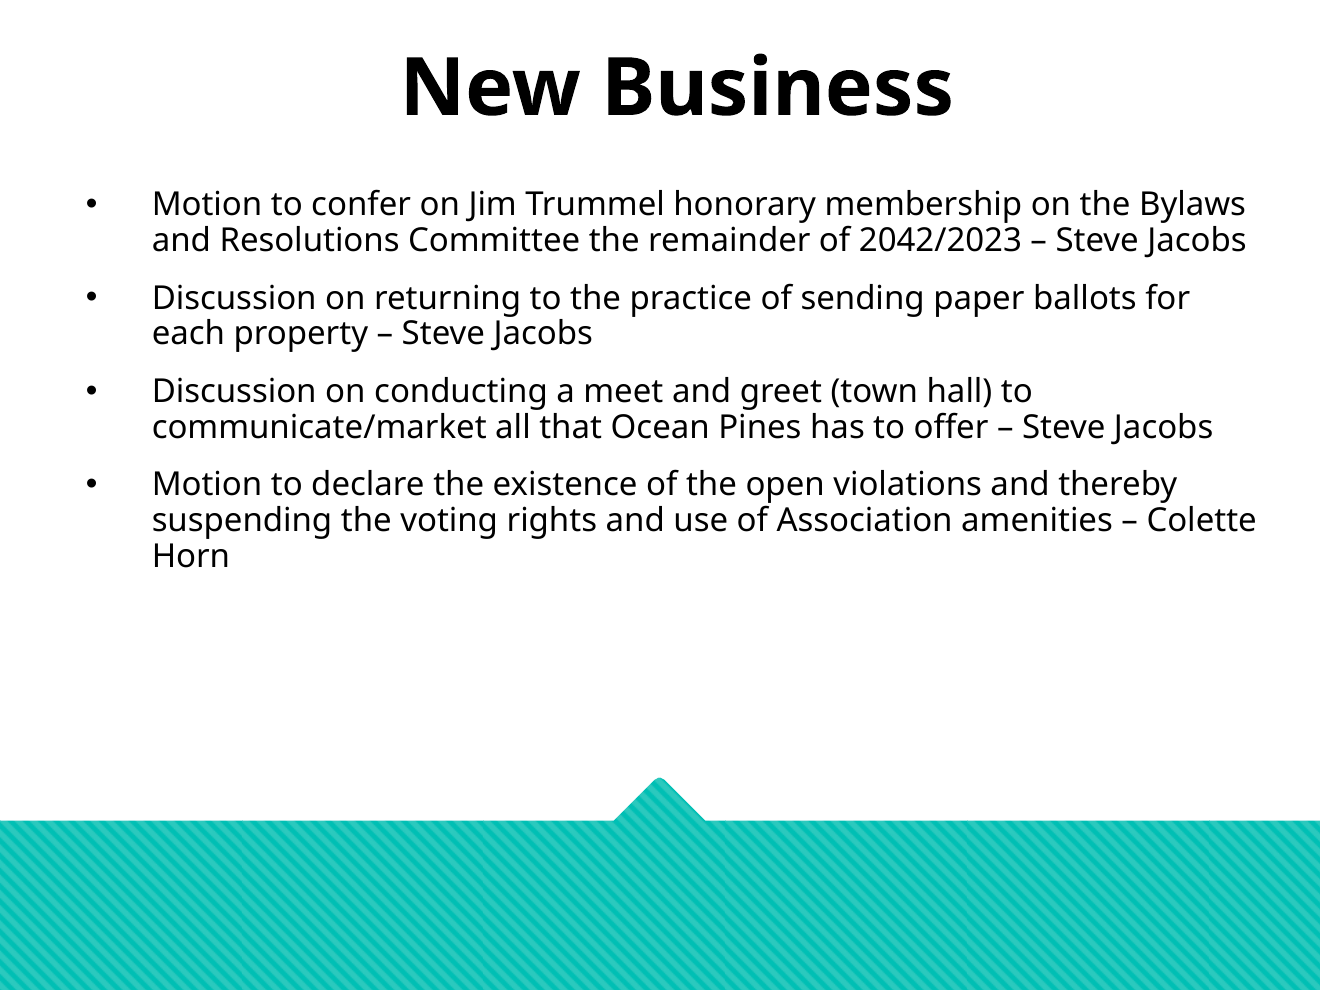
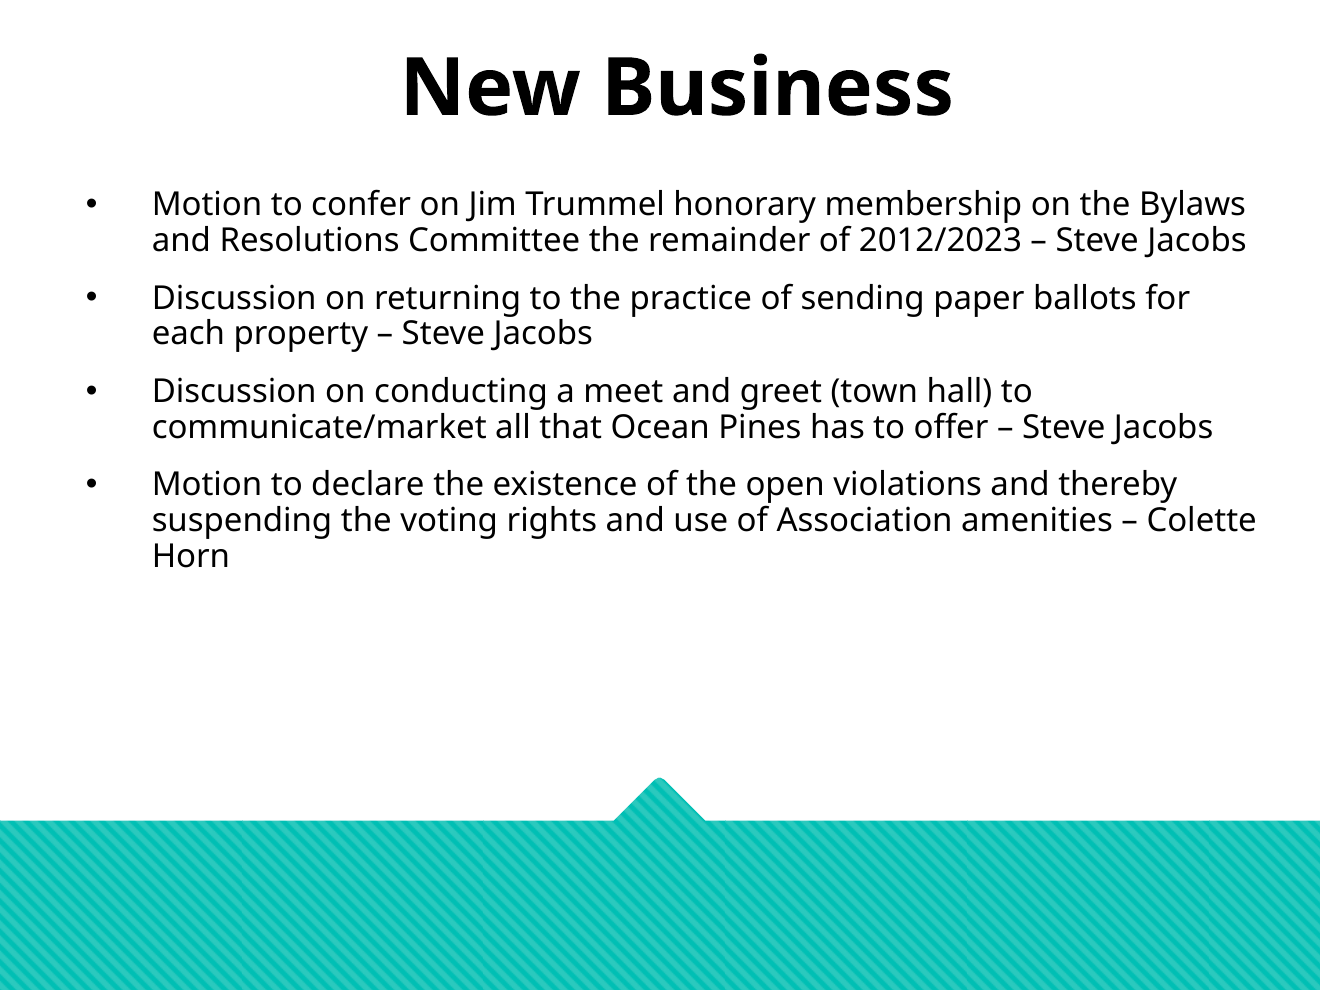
2042/2023: 2042/2023 -> 2012/2023 (940, 241)
